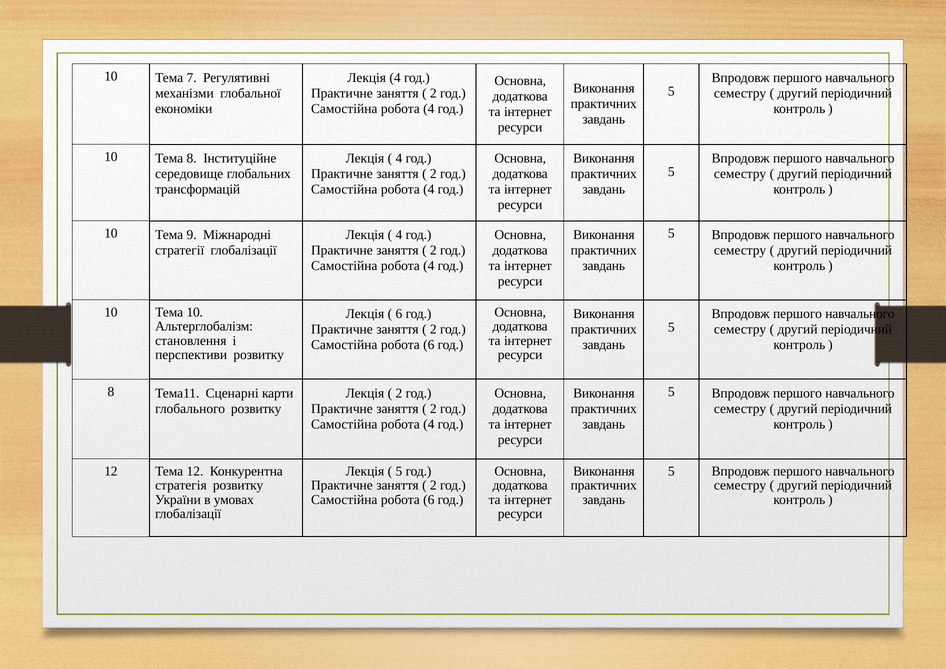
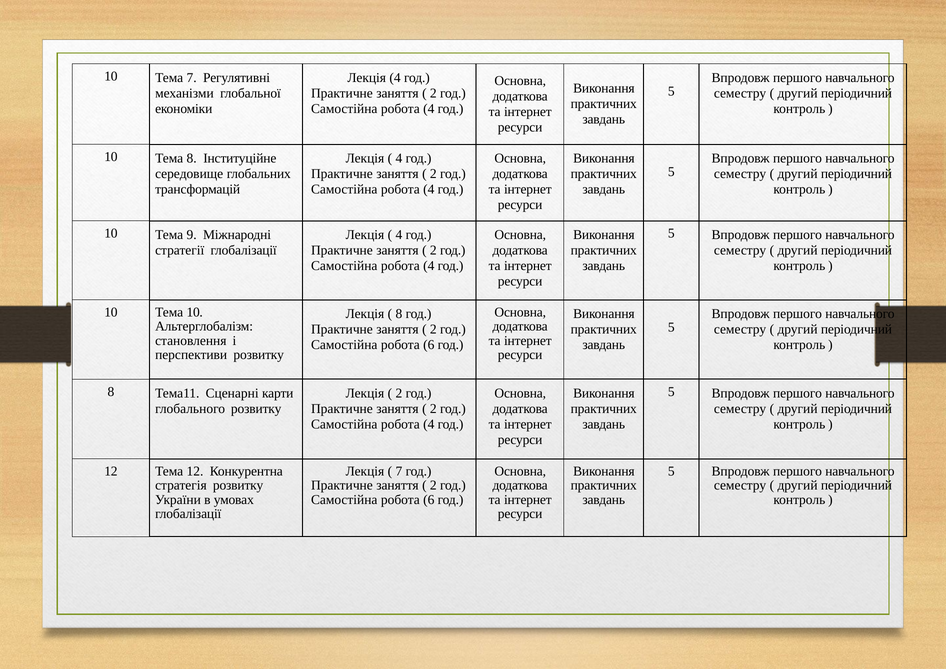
6: 6 -> 8 (399, 314)
5: 5 -> 7 (399, 471)
